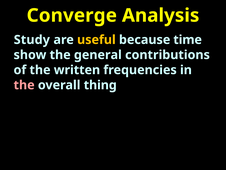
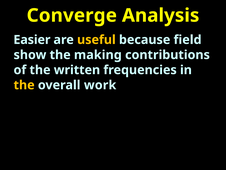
Study: Study -> Easier (32, 40)
time: time -> field (188, 40)
general: general -> making (98, 55)
the colour: pink -> yellow (24, 85)
thing: thing -> work (100, 85)
